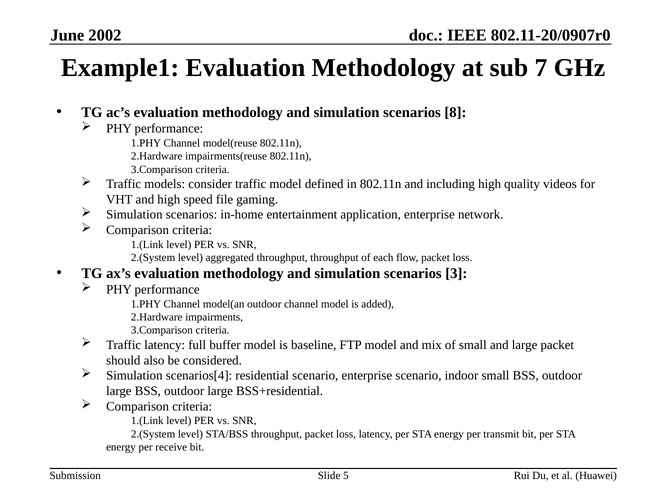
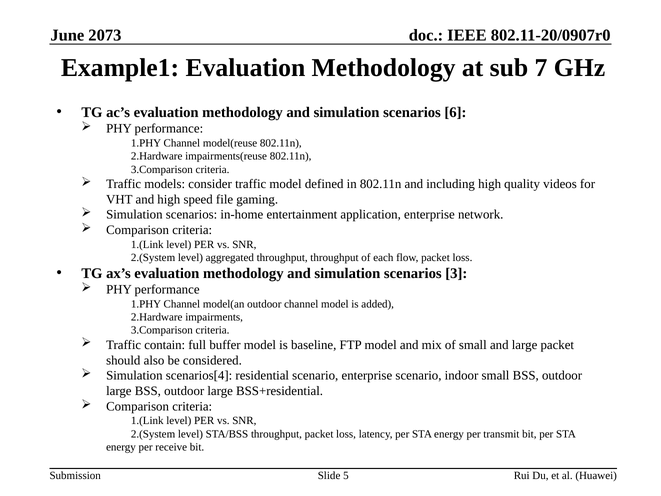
2002: 2002 -> 2073 (105, 35)
8: 8 -> 6 (455, 112)
Traffic latency: latency -> contain (165, 345)
